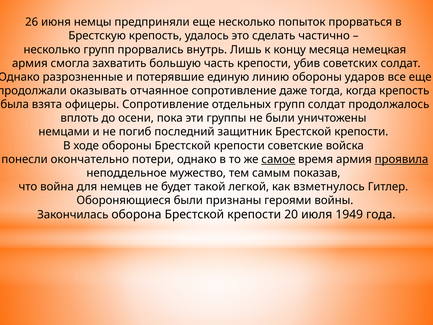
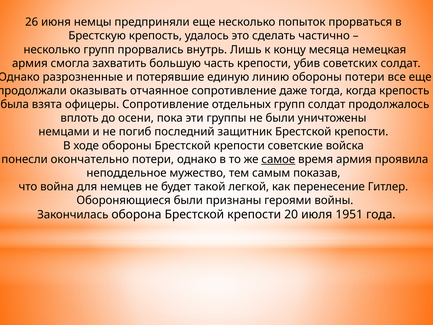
обороны ударов: ударов -> потери (365, 77)
проявила underline: present -> none (402, 159)
взметнулось: взметнулось -> перенесение (329, 187)
1949: 1949 -> 1951 (349, 214)
